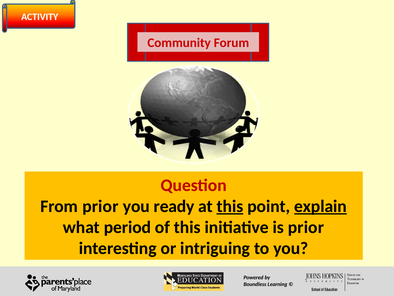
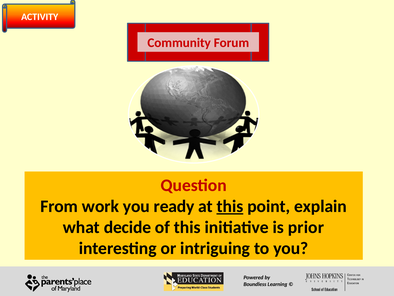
From prior: prior -> work (100, 206)
explain underline: present -> none (320, 206)
period: period -> decide (127, 227)
